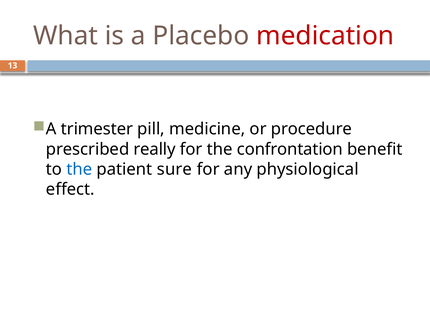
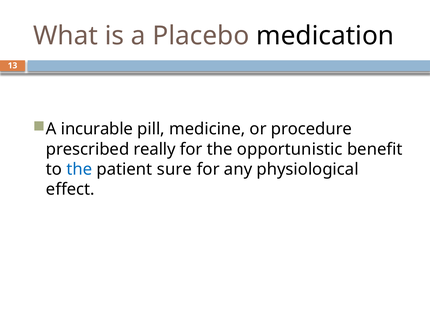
medication colour: red -> black (325, 36)
trimester: trimester -> incurable (97, 129)
confrontation: confrontation -> opportunistic (290, 149)
